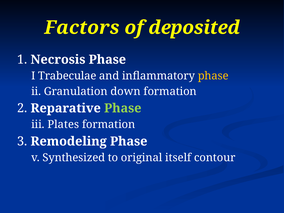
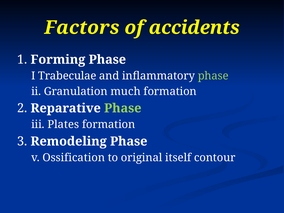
deposited: deposited -> accidents (194, 28)
Necrosis: Necrosis -> Forming (58, 60)
phase colour: yellow -> light green (213, 76)
down: down -> much (126, 91)
Synthesized: Synthesized -> Ossification (74, 158)
